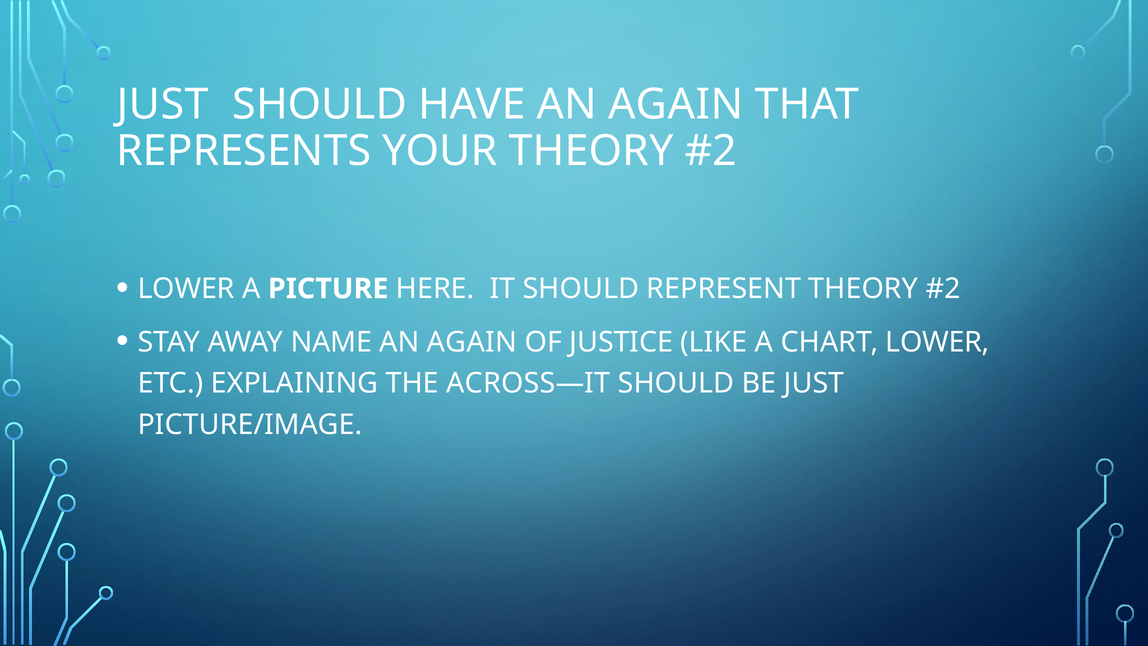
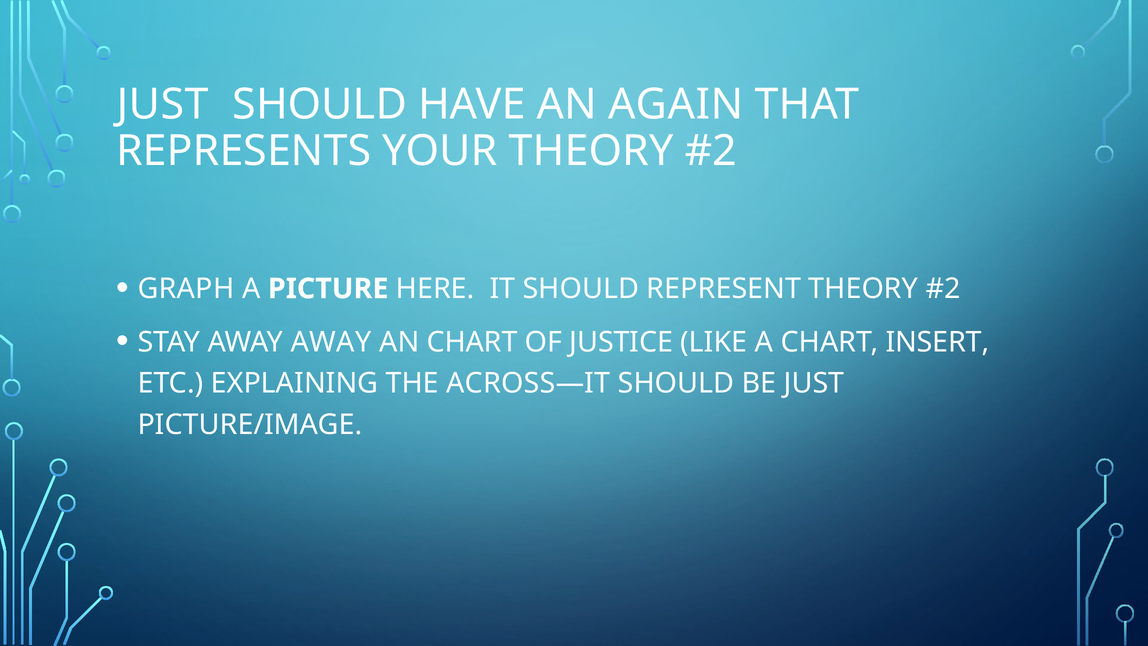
LOWER: LOWER -> GRAPH (186, 289)
AWAY NAME: NAME -> AWAY (331, 342)
AGAIN: AGAIN -> CHART (472, 342)
CHART LOWER: LOWER -> INSERT (937, 342)
